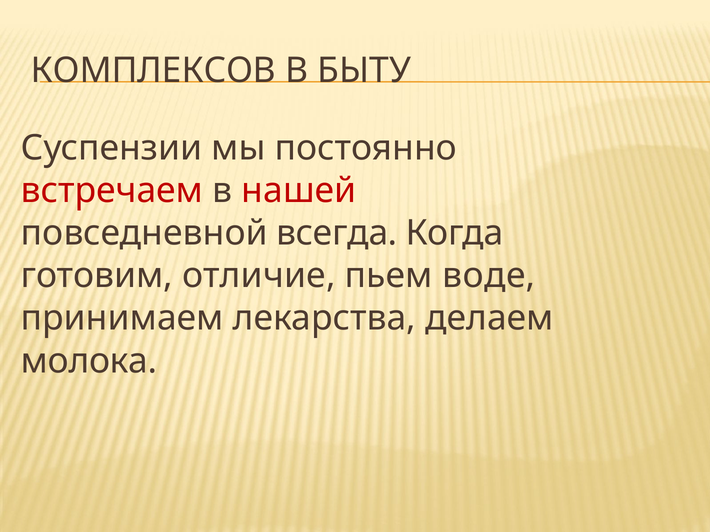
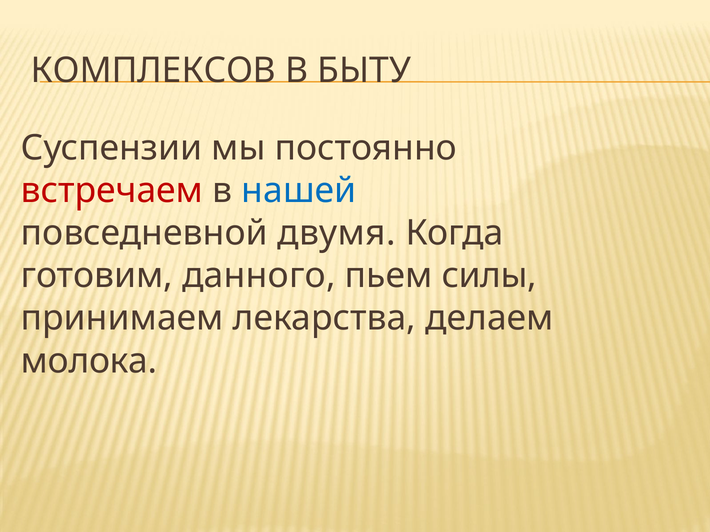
нашей colour: red -> blue (299, 191)
всегда: всегда -> двумя (336, 233)
отличие: отличие -> данного (259, 276)
воде: воде -> силы (489, 276)
